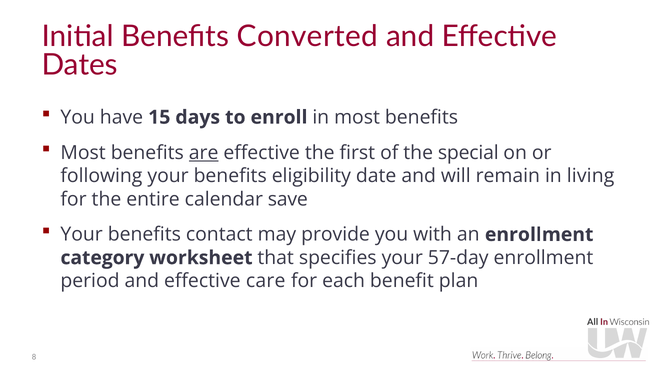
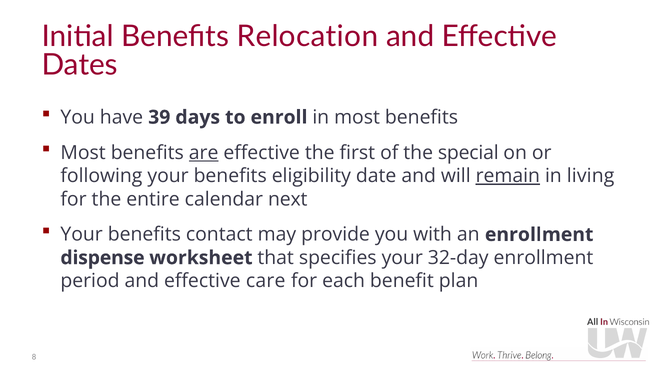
Converted: Converted -> Relocation (307, 36)
15: 15 -> 39 (159, 117)
remain underline: none -> present (508, 176)
save: save -> next (288, 200)
category: category -> dispense (102, 258)
57-day: 57-day -> 32-day (458, 258)
